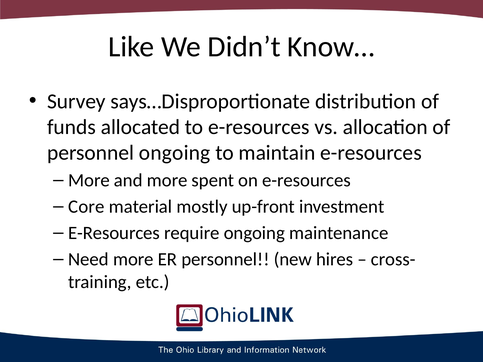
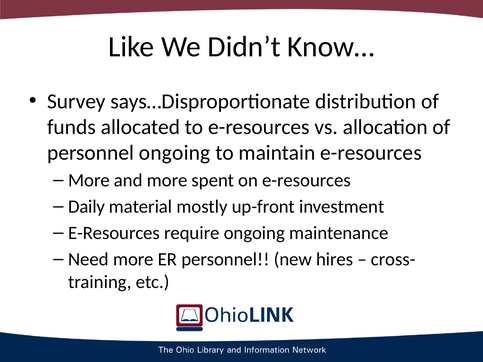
Core: Core -> Daily (87, 207)
